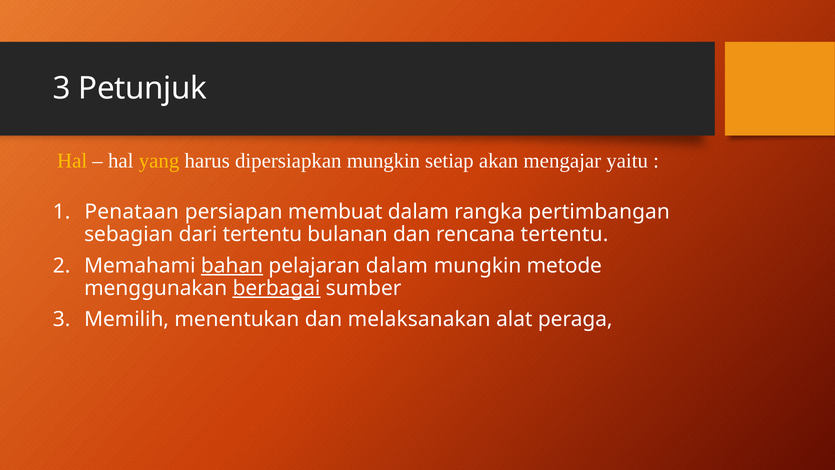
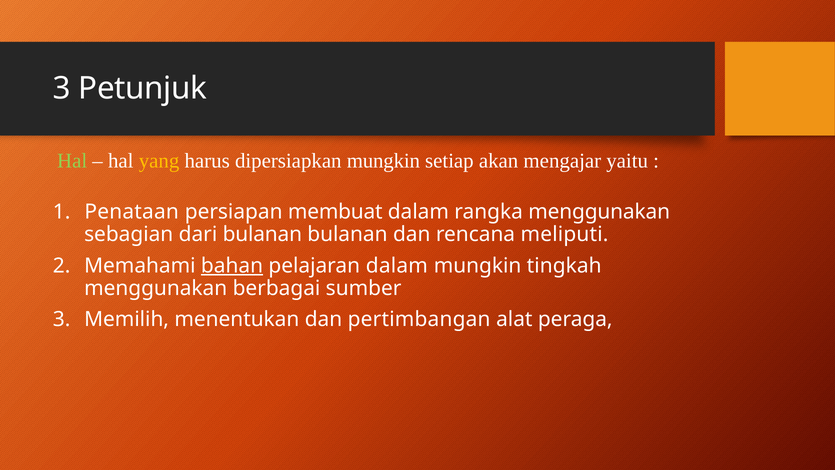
Hal colour: yellow -> light green (72, 161)
rangka pertimbangan: pertimbangan -> menggunakan (599, 212)
dari tertentu: tertentu -> bulanan (262, 234)
rencana tertentu: tertentu -> meliputi (565, 234)
metode: metode -> tingkah (564, 266)
berbagai underline: present -> none (277, 288)
melaksanakan: melaksanakan -> pertimbangan (419, 319)
